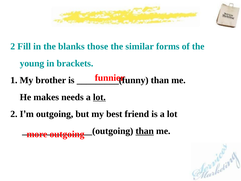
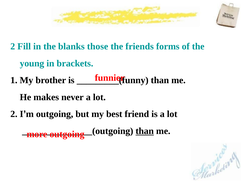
similar: similar -> friends (140, 46)
needs: needs -> never (72, 97)
lot underline: present -> none (99, 97)
